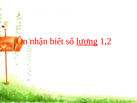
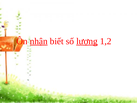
nhận underline: none -> present (39, 41)
